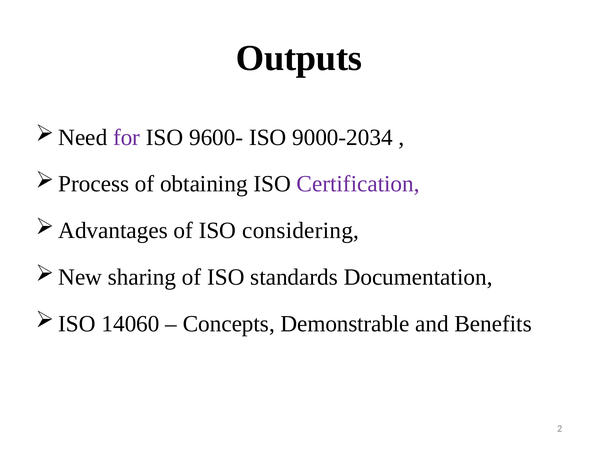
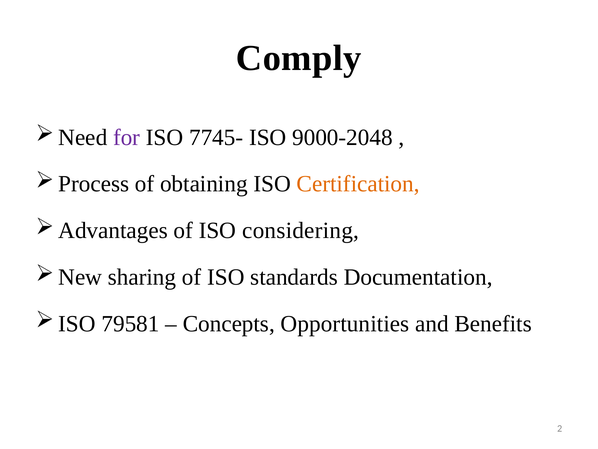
Outputs: Outputs -> Comply (299, 58)
9600-: 9600- -> 7745- (216, 137)
9000-2034: 9000-2034 -> 9000-2048 (342, 137)
Certification colour: purple -> orange (358, 184)
14060: 14060 -> 79581 (130, 323)
Demonstrable: Demonstrable -> Opportunities (345, 323)
